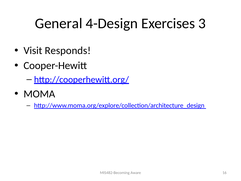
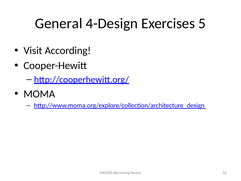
3: 3 -> 5 (202, 23)
Responds: Responds -> According (68, 51)
